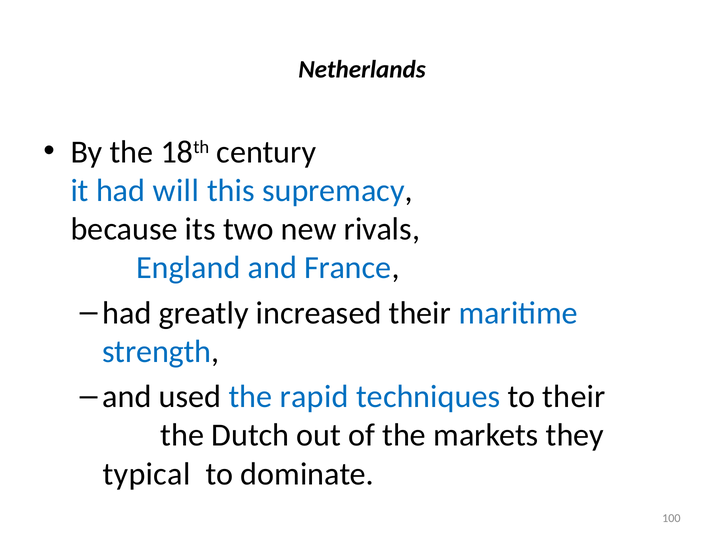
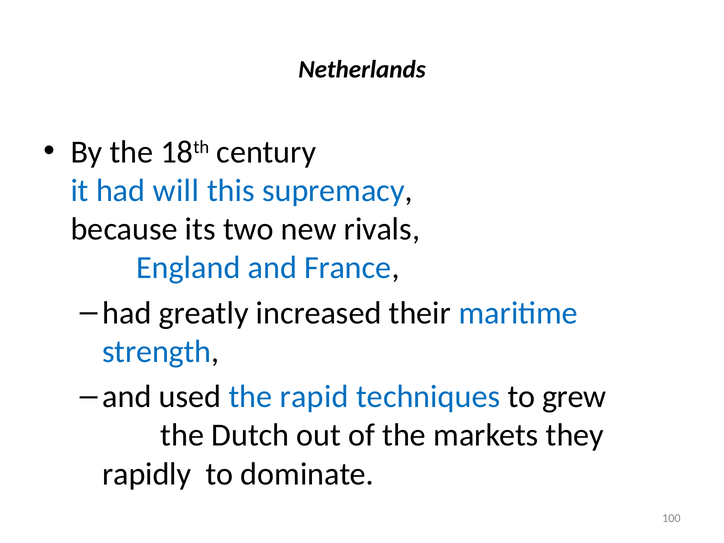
to their: their -> grew (574, 397)
typical: typical -> rapidly (147, 474)
